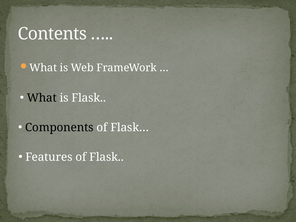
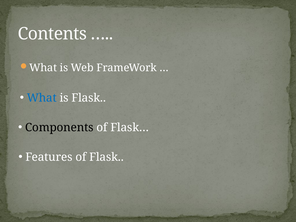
What colour: black -> blue (42, 98)
